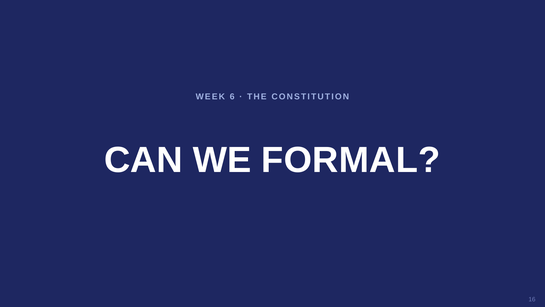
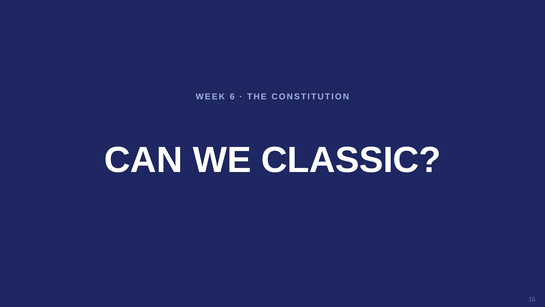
FORMAL: FORMAL -> CLASSIC (351, 160)
